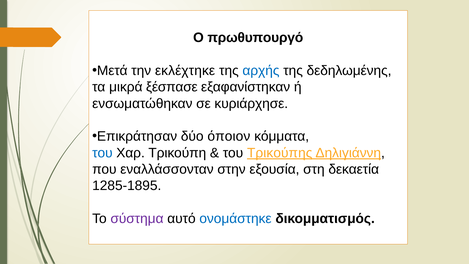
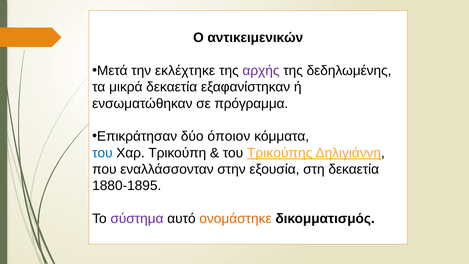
πρωθυπουργό: πρωθυπουργό -> αντικειμενικών (255, 38)
αρχής colour: blue -> purple (261, 71)
μικρά ξέσπασε: ξέσπασε -> δεκαετία (172, 87)
κυριάρχησε: κυριάρχησε -> πρόγραμμα (251, 103)
1285-1895: 1285-1895 -> 1880-1895 (127, 186)
ονομάστηκε colour: blue -> orange (235, 218)
